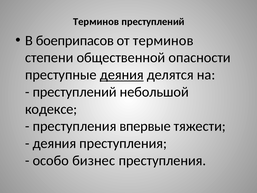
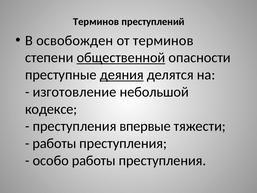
боеприпасов: боеприпасов -> освобожден (75, 40)
общественной underline: none -> present (121, 58)
преступлений: преступлений -> изготовление (74, 92)
деяния: деяния -> работы (54, 143)
особо бизнес: бизнес -> работы (94, 160)
